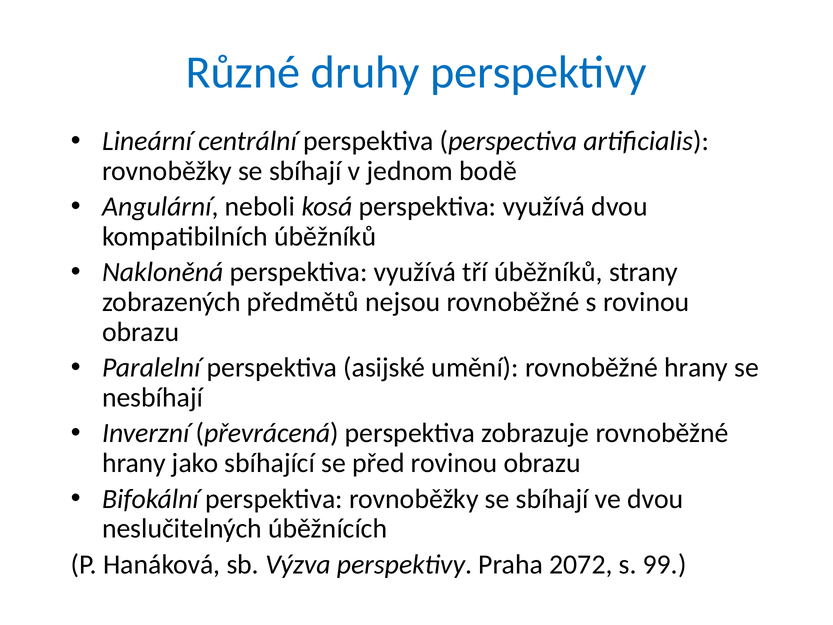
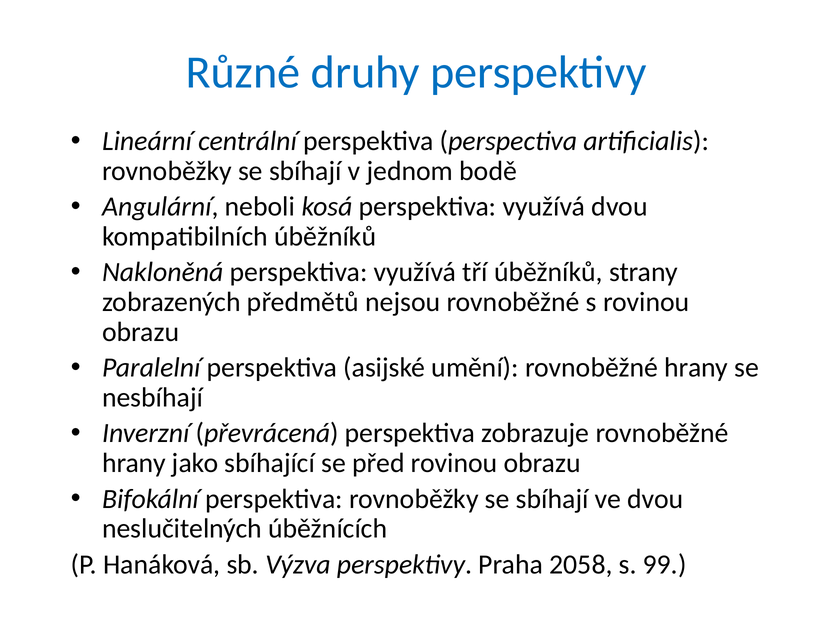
2072: 2072 -> 2058 (581, 564)
